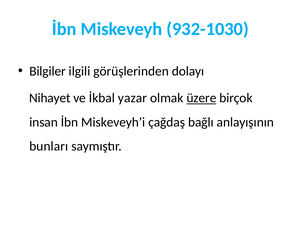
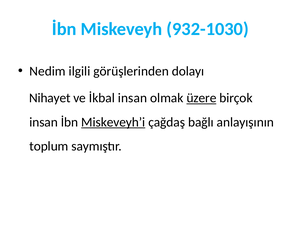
Bilgiler: Bilgiler -> Nedim (47, 71)
İkbal yazar: yazar -> insan (132, 98)
Miskeveyh’i underline: none -> present (113, 122)
bunları: bunları -> toplum (49, 146)
